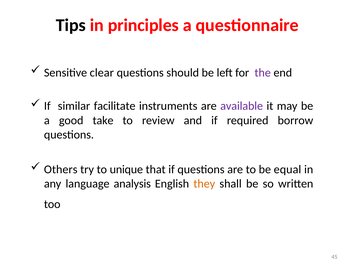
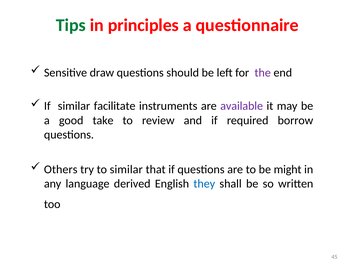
Tips colour: black -> green (71, 25)
clear: clear -> draw (102, 73)
to unique: unique -> similar (126, 170)
equal: equal -> might (288, 170)
analysis: analysis -> derived (132, 184)
they colour: orange -> blue (204, 184)
